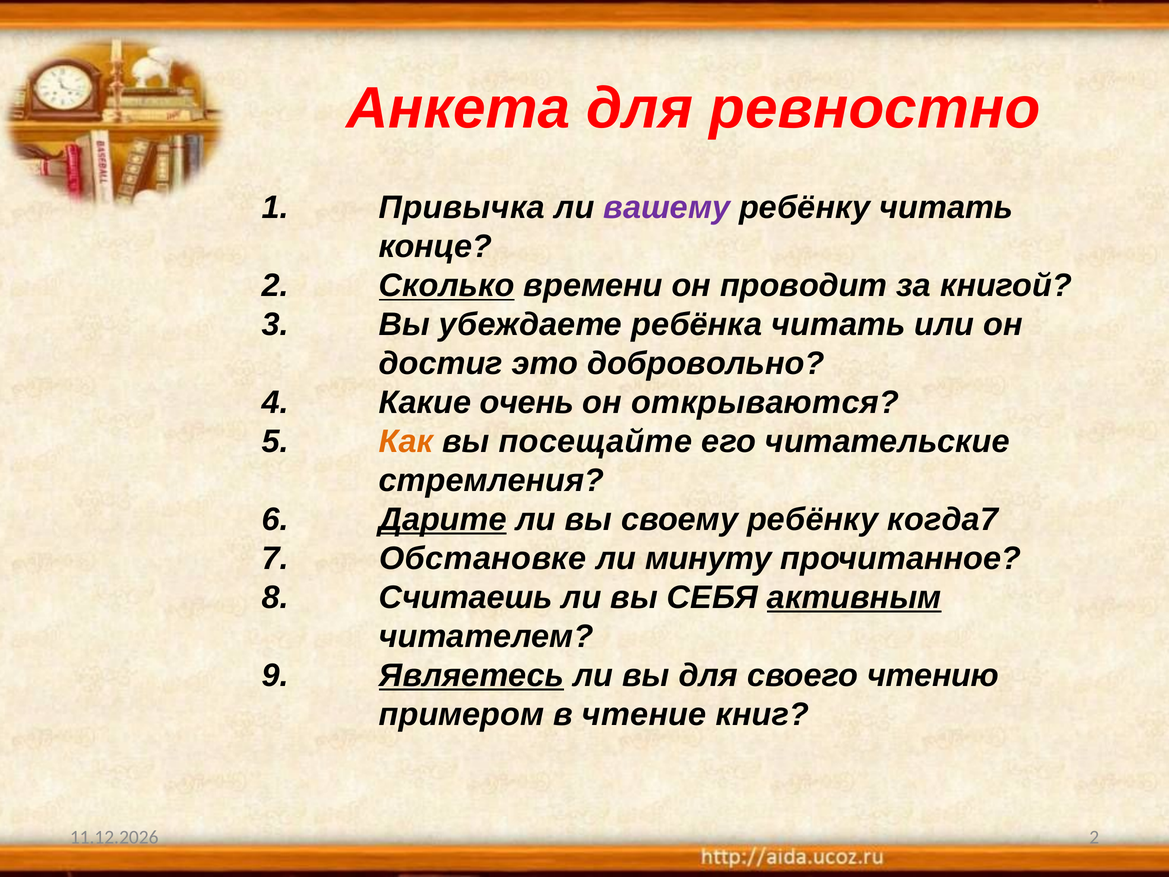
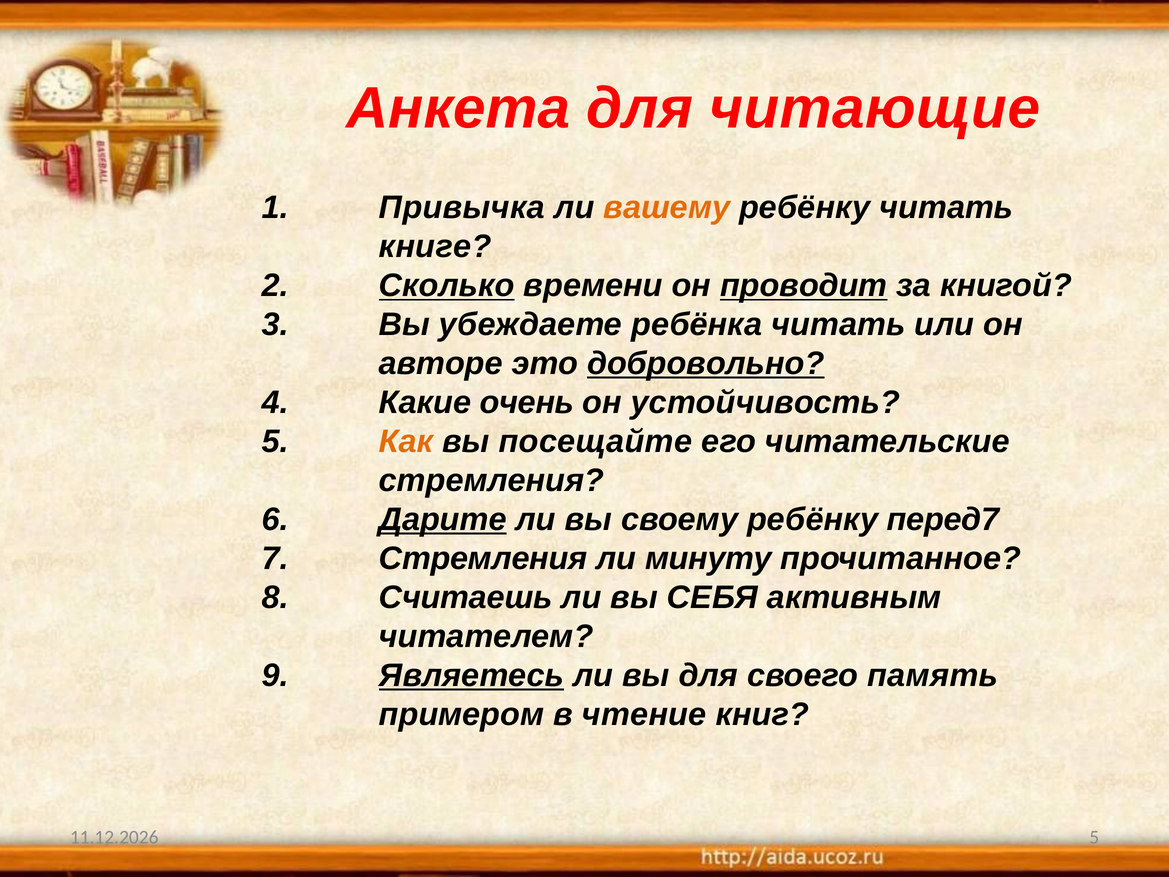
ревностно: ревностно -> читающие (875, 108)
вашему colour: purple -> orange (667, 208)
конце: конце -> книге (435, 247)
проводит underline: none -> present (804, 286)
достиг: достиг -> авторе (441, 364)
добровольно underline: none -> present (706, 364)
открываются: открываются -> устойчивость (765, 403)
когда7: когда7 -> перед7 (943, 520)
Обстановке: Обстановке -> Стремления (483, 559)
активным underline: present -> none (854, 598)
чтению: чтению -> память (933, 675)
2: 2 -> 5 (1094, 837)
